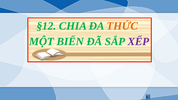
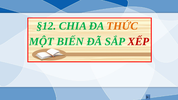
XẾP colour: purple -> red (138, 42)
